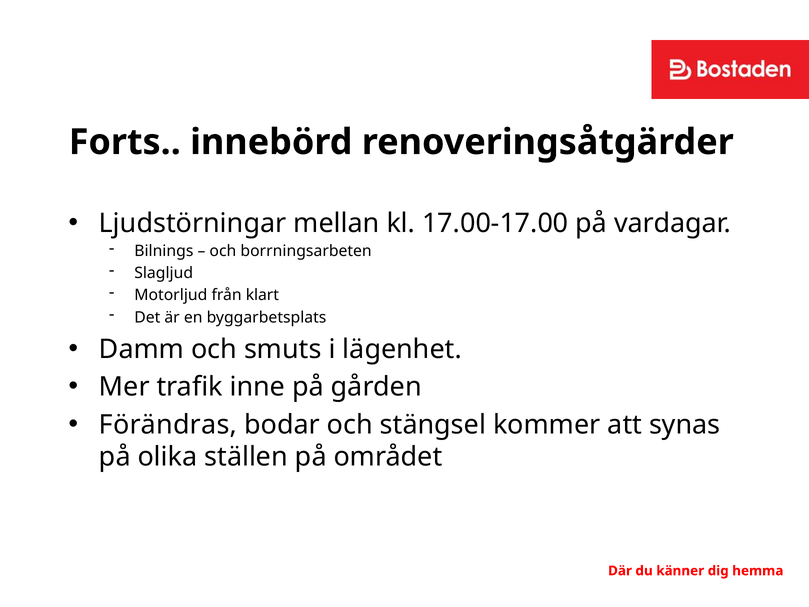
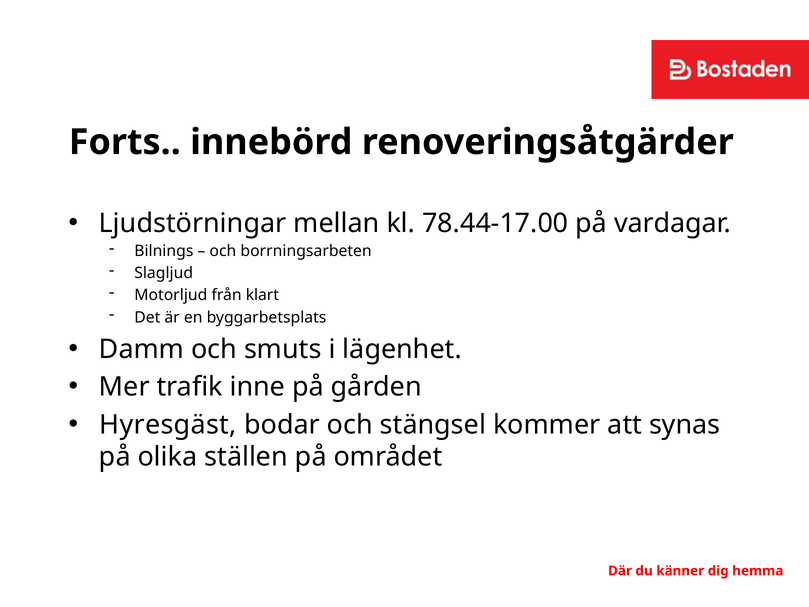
17.00-17.00: 17.00-17.00 -> 78.44-17.00 (495, 223)
Förändras: Förändras -> Hyresgäst (168, 424)
